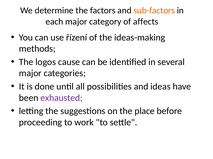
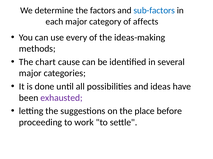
sub-factors colour: orange -> blue (154, 10)
řízení: řízení -> every (77, 38)
logos: logos -> chart (46, 62)
